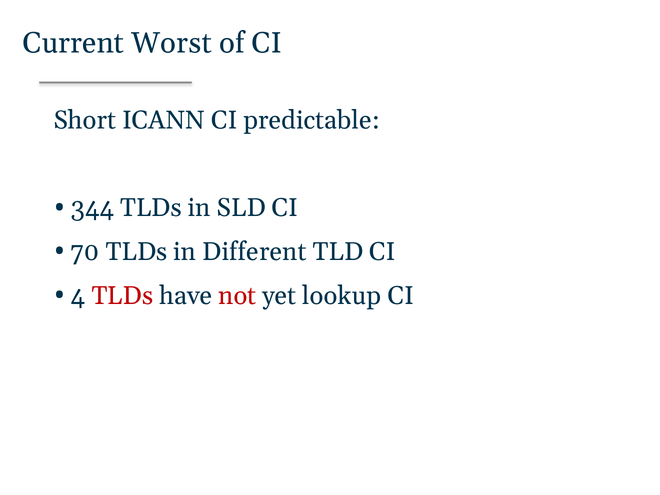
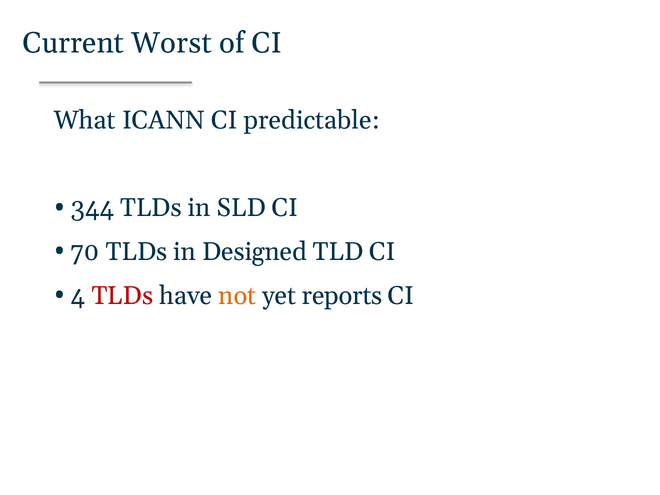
Short: Short -> What (85, 120)
Different: Different -> Designed (255, 252)
not colour: red -> orange (237, 296)
lookup: lookup -> reports (342, 296)
